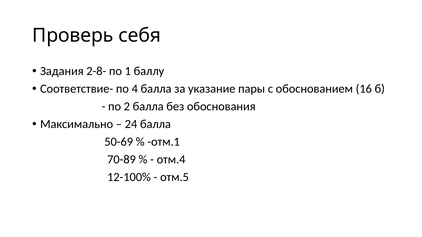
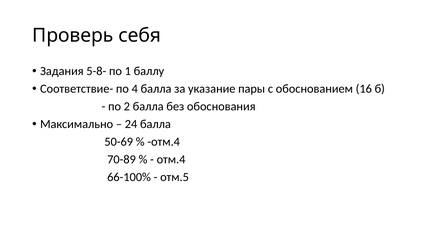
2-8-: 2-8- -> 5-8- (96, 71)
отм.1: отм.1 -> отм.4 (164, 142)
12-100%: 12-100% -> 66-100% (129, 178)
